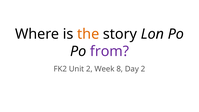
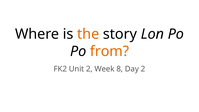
from colour: purple -> orange (109, 51)
